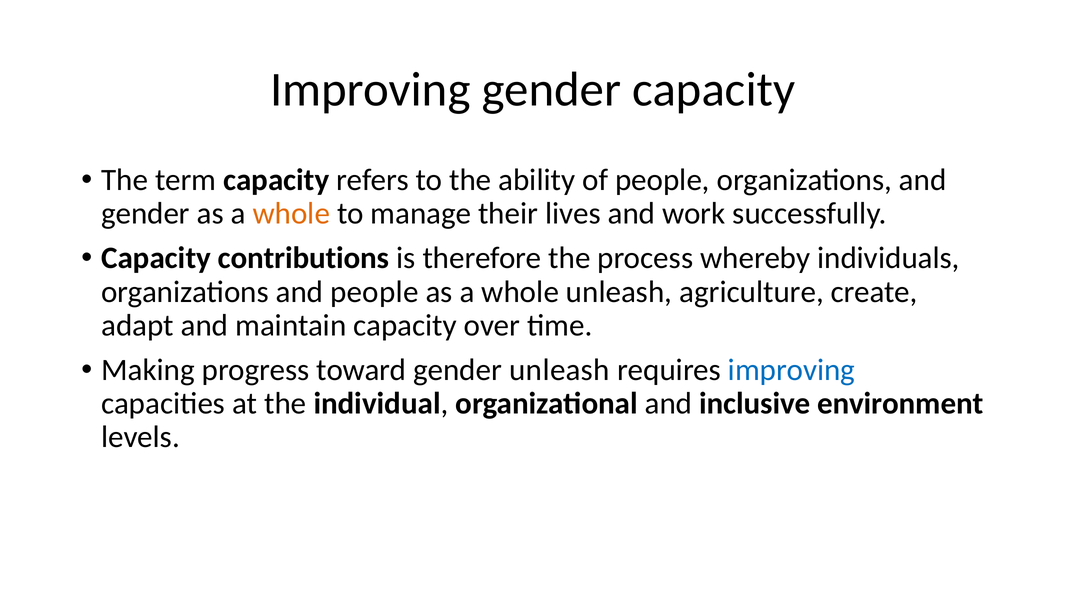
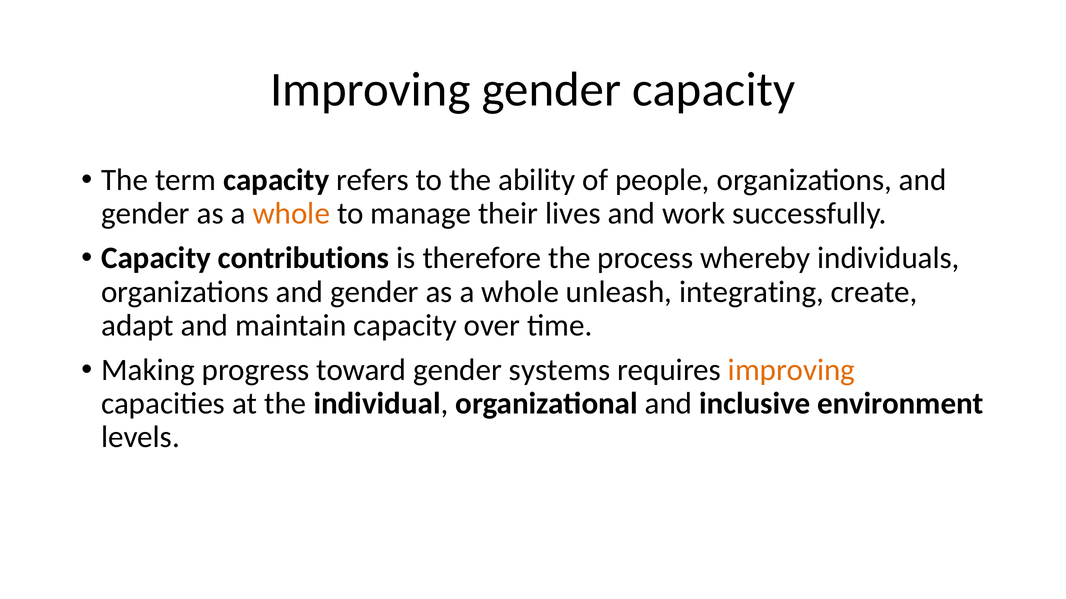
people: people -> gender (375, 292)
agriculture: agriculture -> integrating (752, 292)
gender unleash: unleash -> systems (560, 370)
improving colour: blue -> orange (791, 370)
